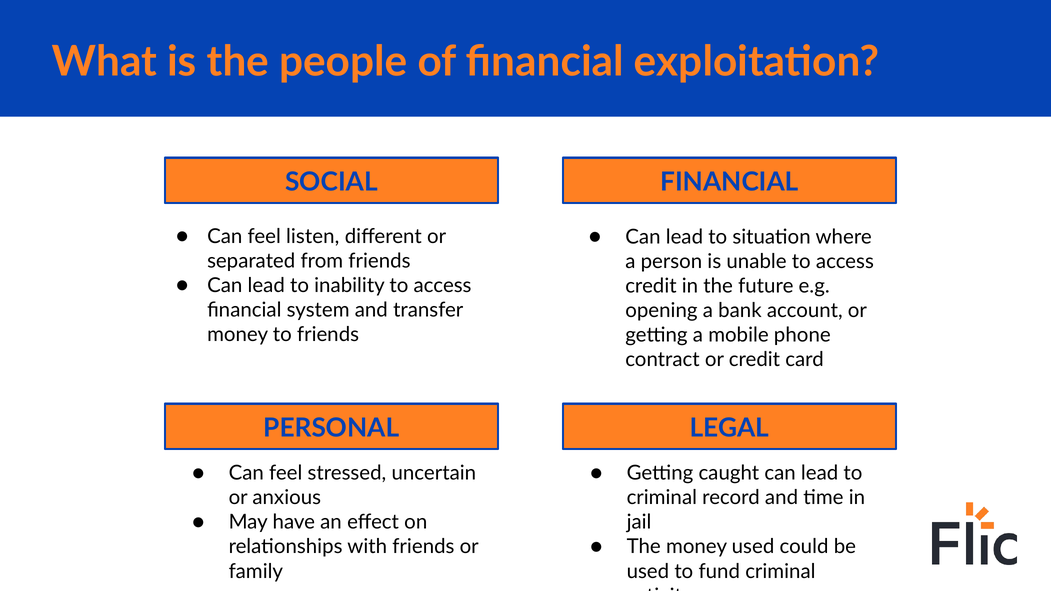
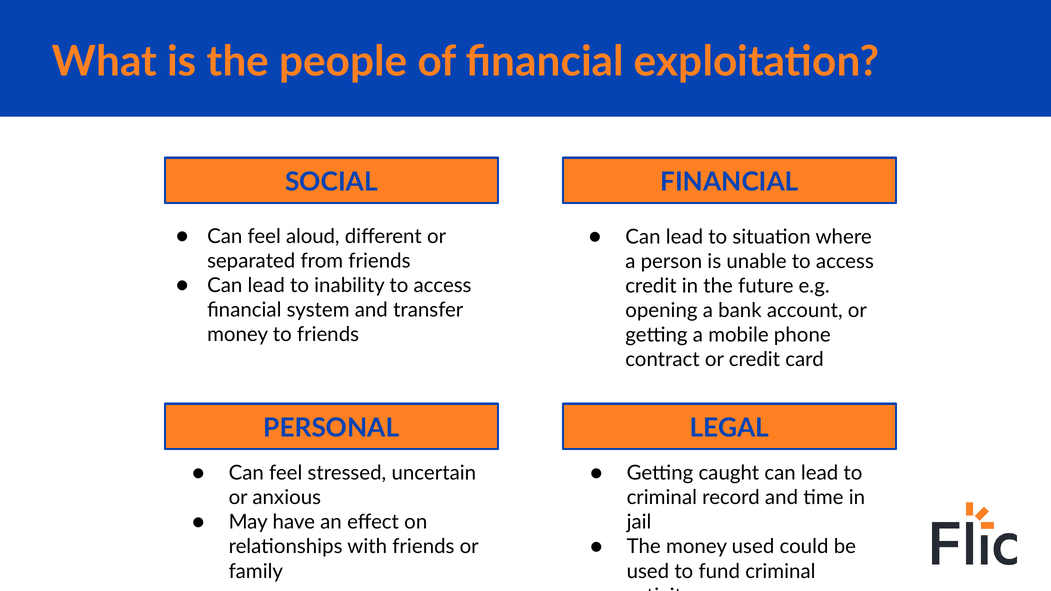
listen: listen -> aloud (313, 236)
